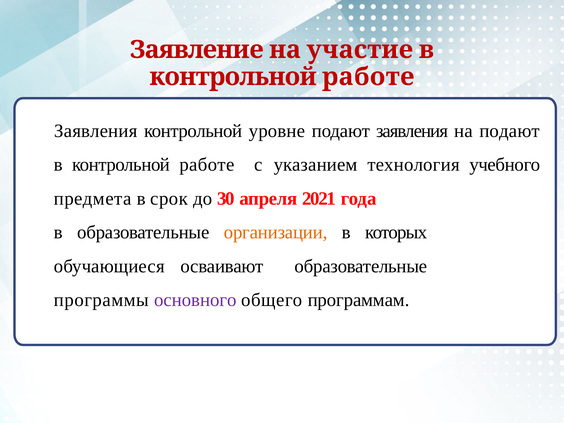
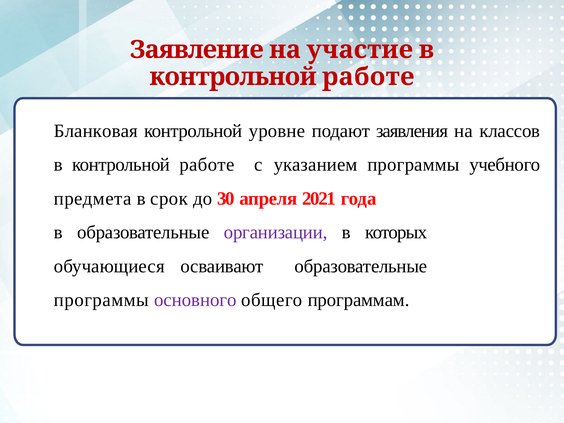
Заявления: Заявления -> Бланковая (96, 131)
на подают: подают -> классов (510, 131)
указанием технология: технология -> программы (413, 165)
организации colour: orange -> purple (276, 232)
